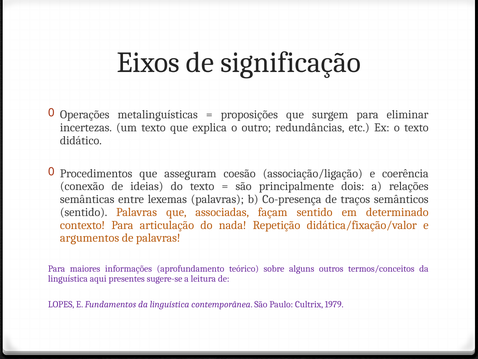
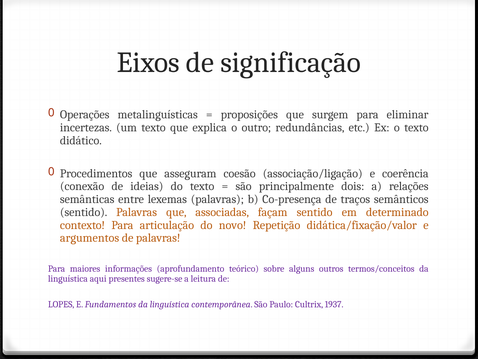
nada: nada -> novo (233, 225)
1979: 1979 -> 1937 (334, 304)
